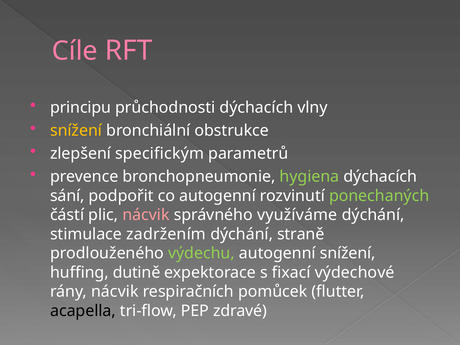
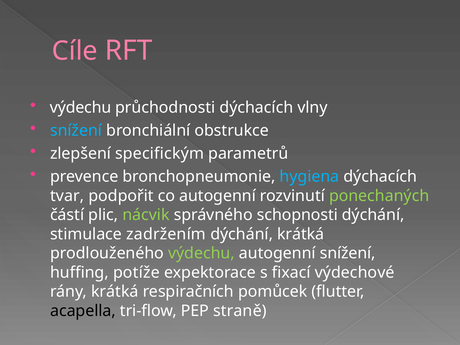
principu: principu -> výdechu (81, 108)
snížení colour: yellow -> light blue (76, 131)
hygiena colour: light green -> light blue (309, 177)
sání: sání -> tvar (67, 196)
nácvik colour: pink -> light green (146, 215)
využíváme: využíváme -> schopnosti (297, 215)
dýchání straně: straně -> krátká (301, 234)
dutině: dutině -> potíže (136, 272)
rány nácvik: nácvik -> krátká (115, 292)
zdravé: zdravé -> straně (240, 311)
